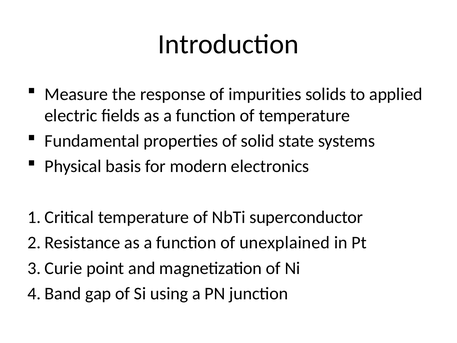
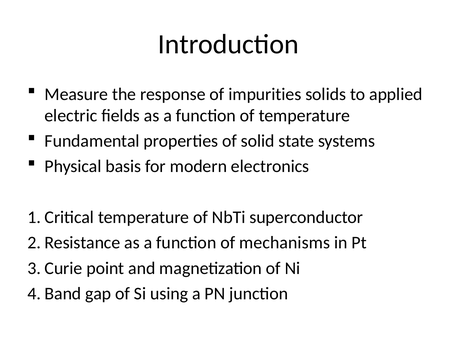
unexplained: unexplained -> mechanisms (285, 243)
